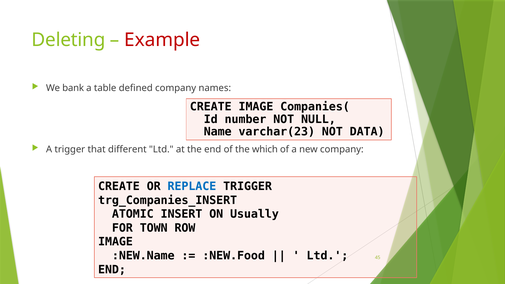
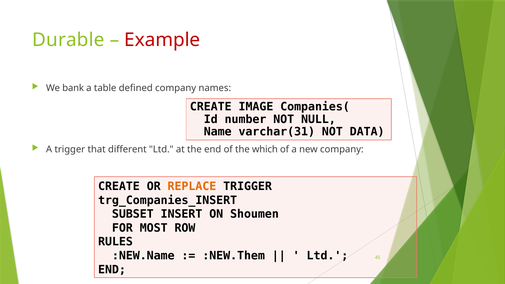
Deleting: Deleting -> Durable (68, 40)
varchar(23: varchar(23 -> varchar(31 (277, 132)
REPLACE colour: blue -> orange (192, 186)
ATOMIC: ATOMIC -> SUBSET (133, 214)
Usually: Usually -> Shoumen (254, 214)
TOWN: TOWN -> MOST (154, 228)
IMAGE: IMAGE -> RULES (115, 242)
:NEW.Food: :NEW.Food -> :NEW.Them (234, 256)
